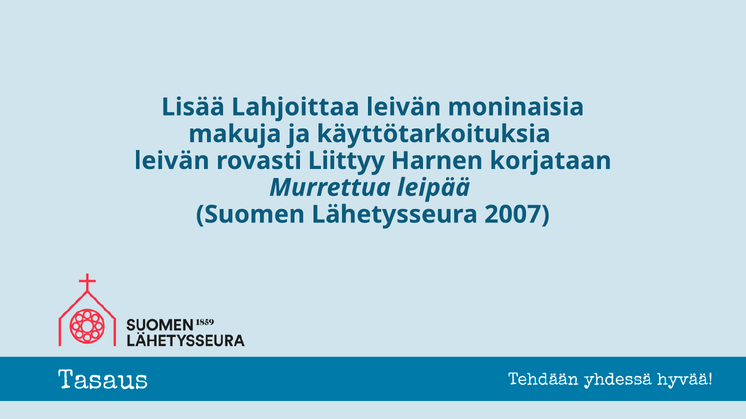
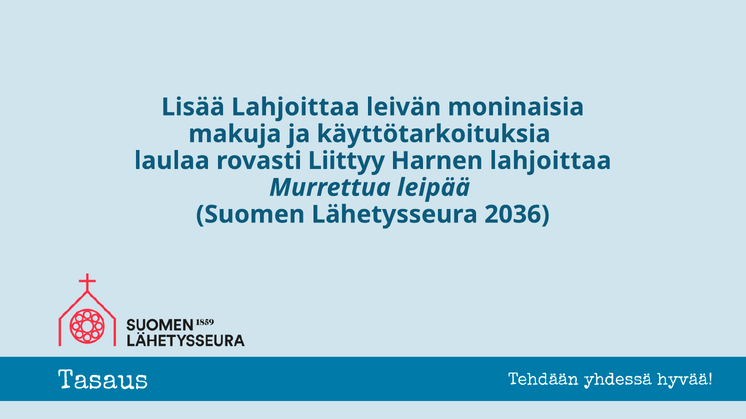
leivän: leivän -> laulaa (172, 161)
Harnen korjataan: korjataan -> lahjoittaa (550, 161)
2007: 2007 -> 2036 (517, 215)
